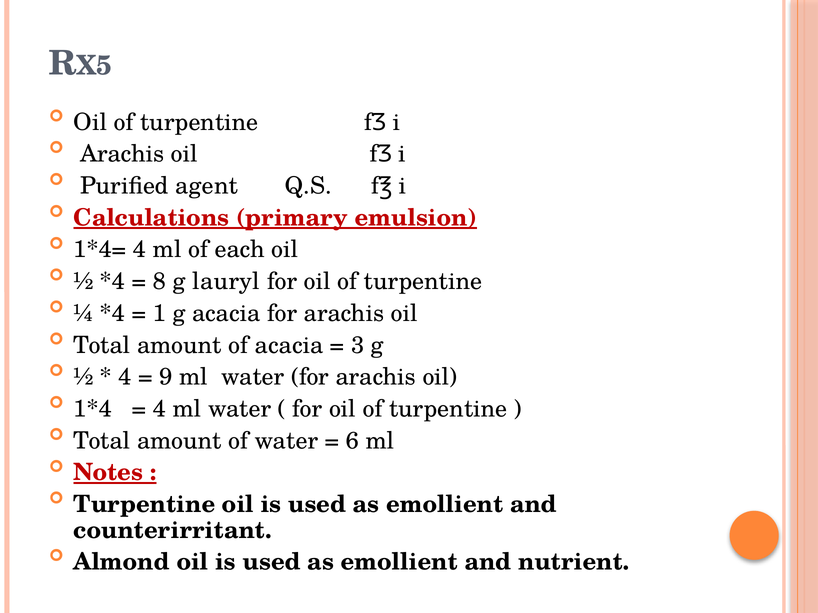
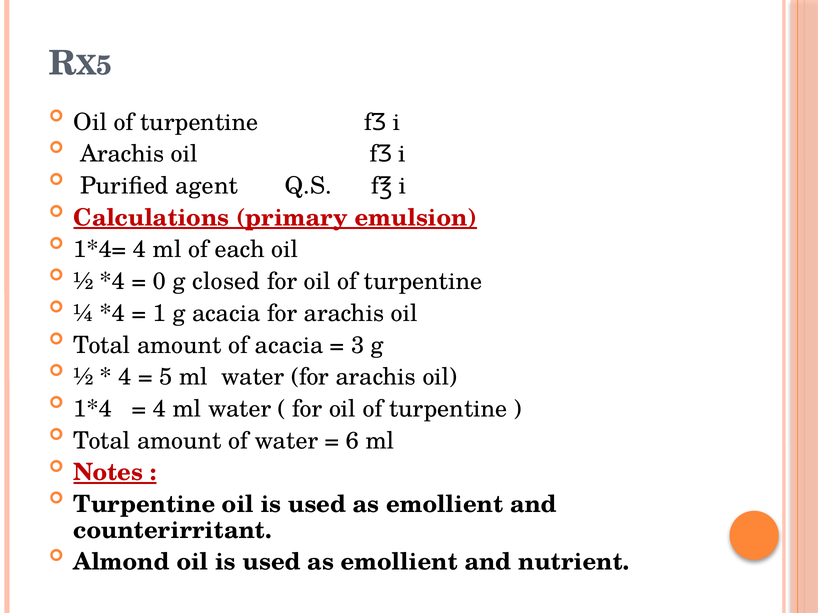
8: 8 -> 0 (159, 282)
lauryl: lauryl -> closed (226, 282)
9: 9 -> 5 (166, 377)
